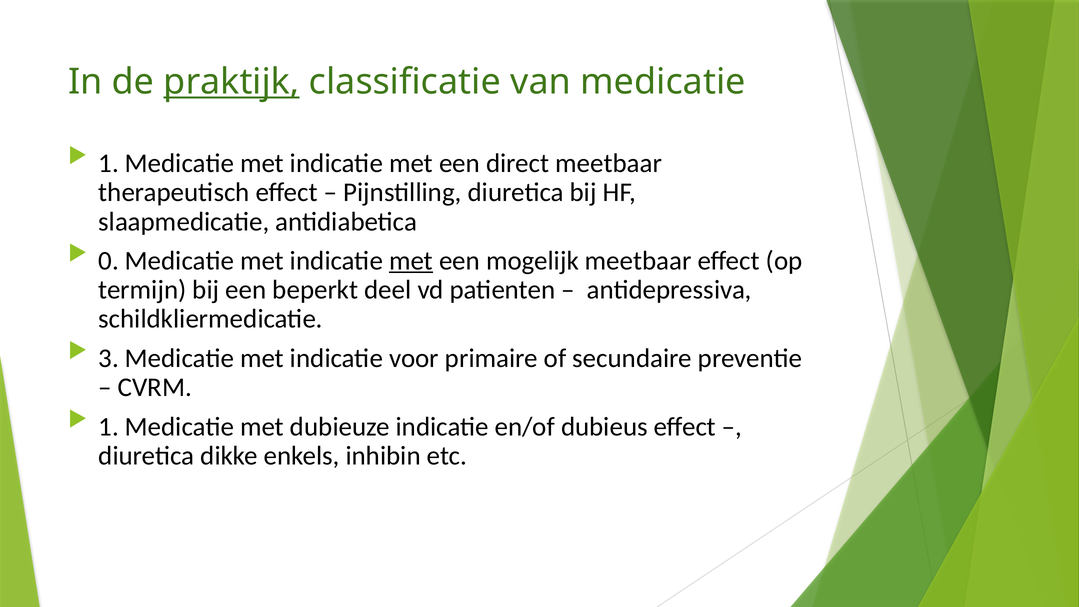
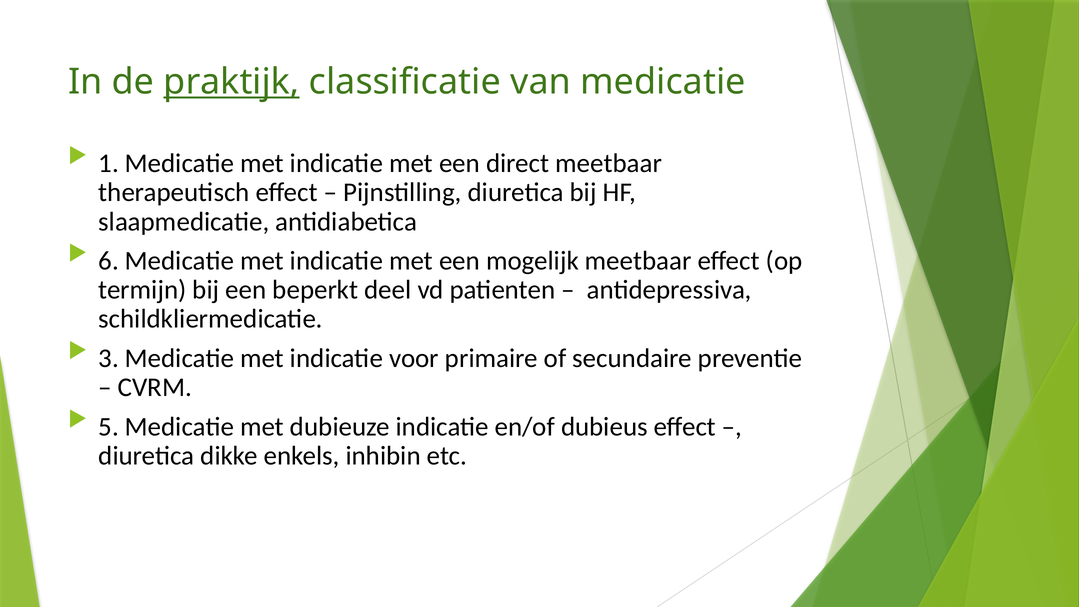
0: 0 -> 6 (109, 261)
met underline: present -> none (411, 261)
1: 1 -> 5 (109, 427)
